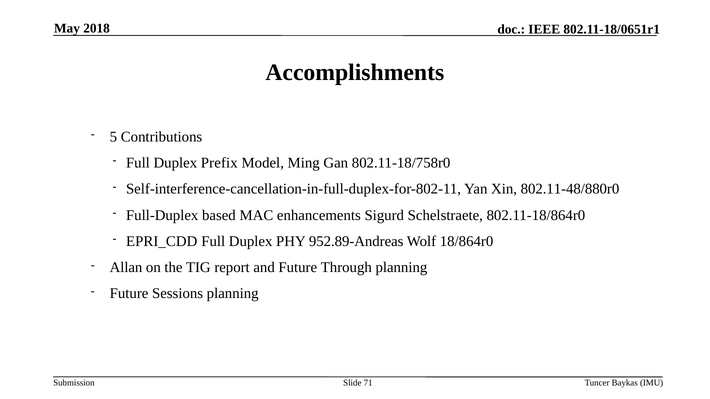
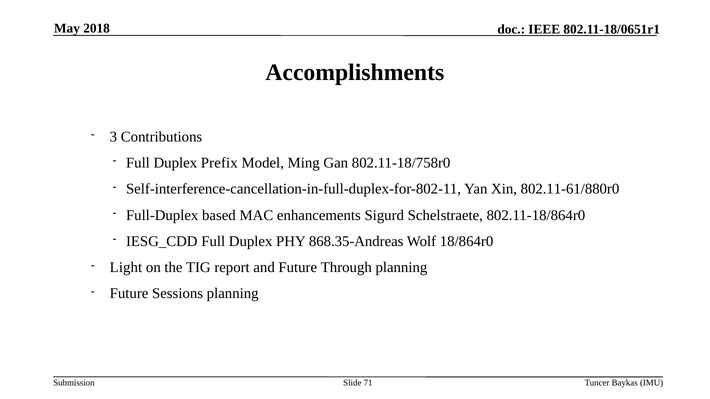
5: 5 -> 3 (113, 137)
802.11-48/880r0: 802.11-48/880r0 -> 802.11-61/880r0 (570, 189)
EPRI_CDD: EPRI_CDD -> IESG_CDD (162, 241)
952.89-Andreas: 952.89-Andreas -> 868.35-Andreas (356, 241)
Allan: Allan -> Light (126, 268)
